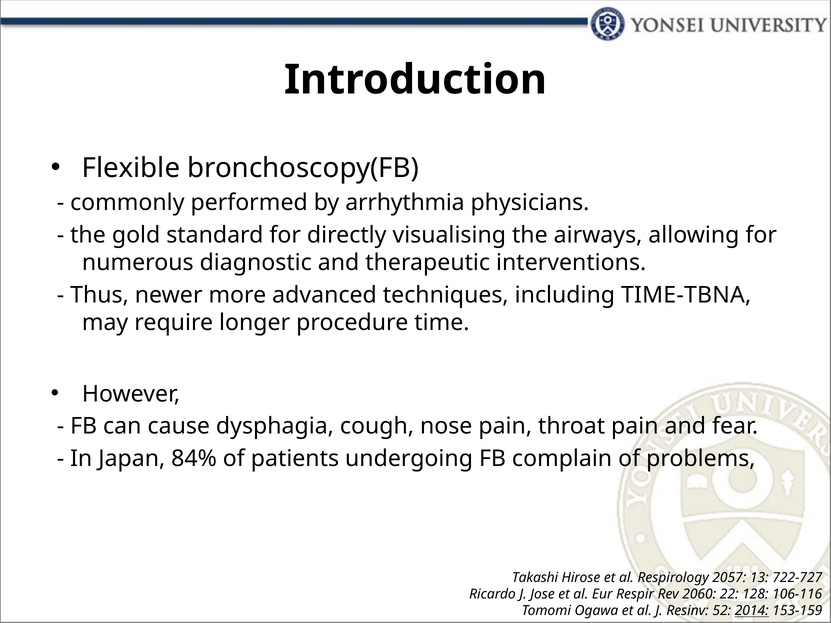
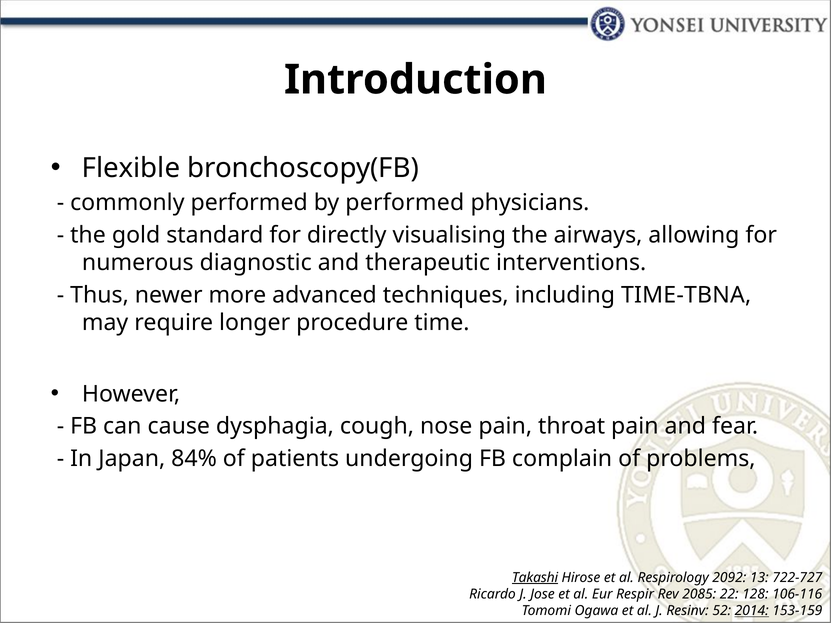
by arrhythmia: arrhythmia -> performed (405, 203)
Takashi underline: none -> present (535, 578)
2057: 2057 -> 2092 (729, 578)
2060: 2060 -> 2085 (699, 594)
